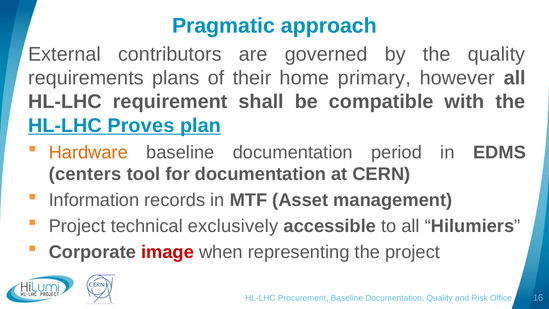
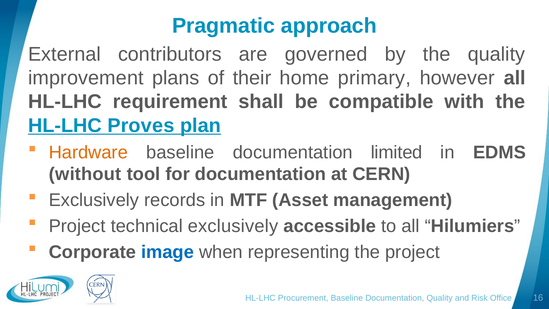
requirements: requirements -> improvement (86, 78)
period: period -> limited (397, 152)
centers: centers -> without (85, 174)
Information: Information -> Exclusively (94, 200)
image colour: red -> blue (168, 252)
